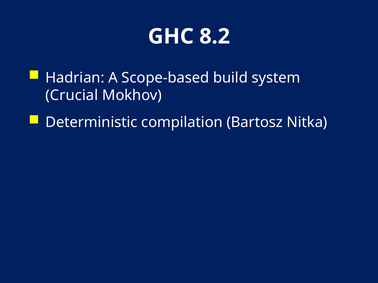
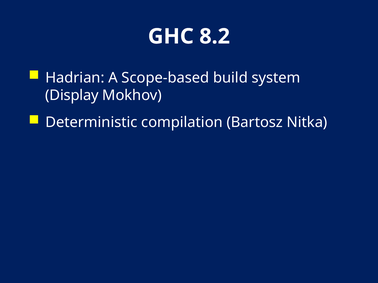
Crucial: Crucial -> Display (72, 96)
